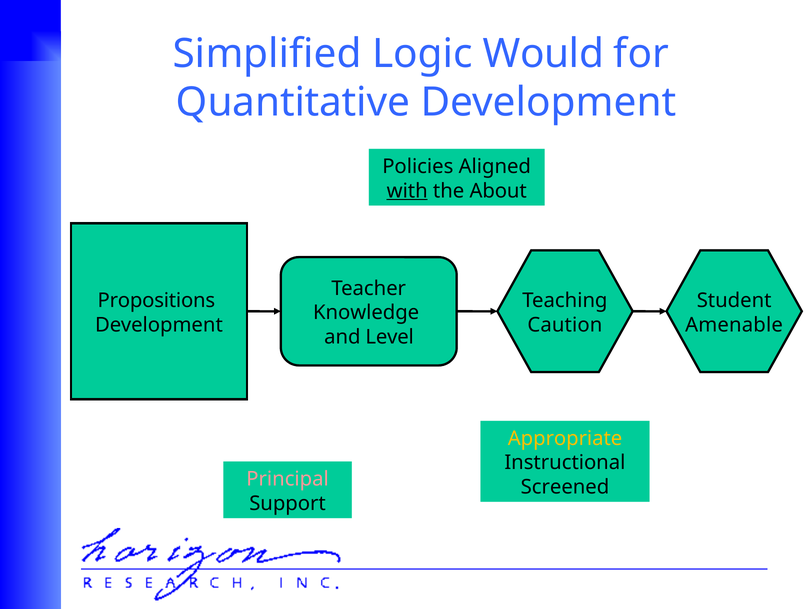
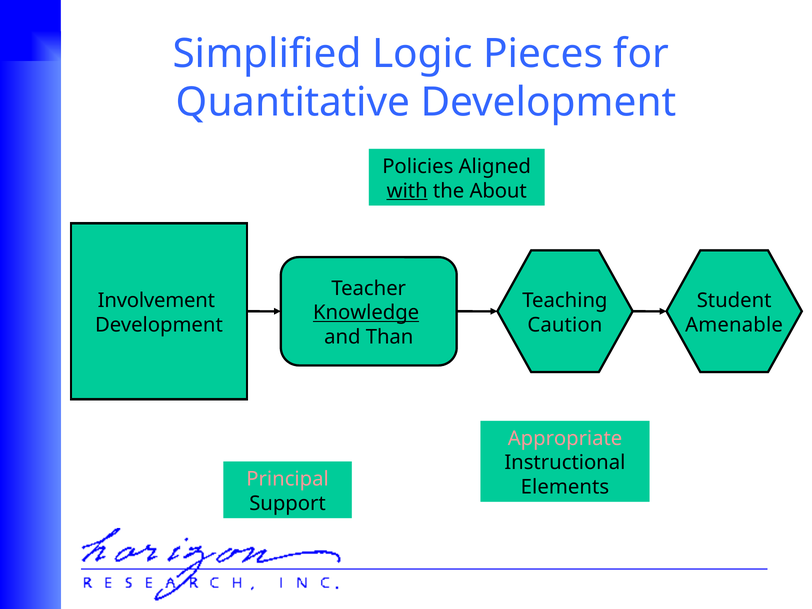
Would: Would -> Pieces (543, 54)
Propositions: Propositions -> Involvement (156, 300)
Knowledge underline: none -> present (366, 313)
Level: Level -> Than (390, 337)
Appropriate colour: yellow -> pink (565, 438)
Screened: Screened -> Elements (565, 487)
